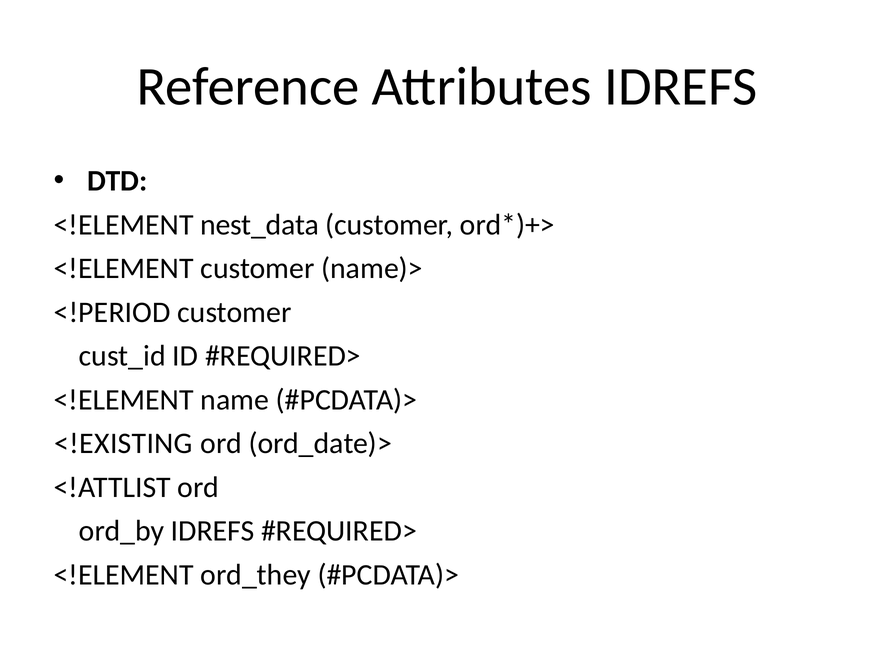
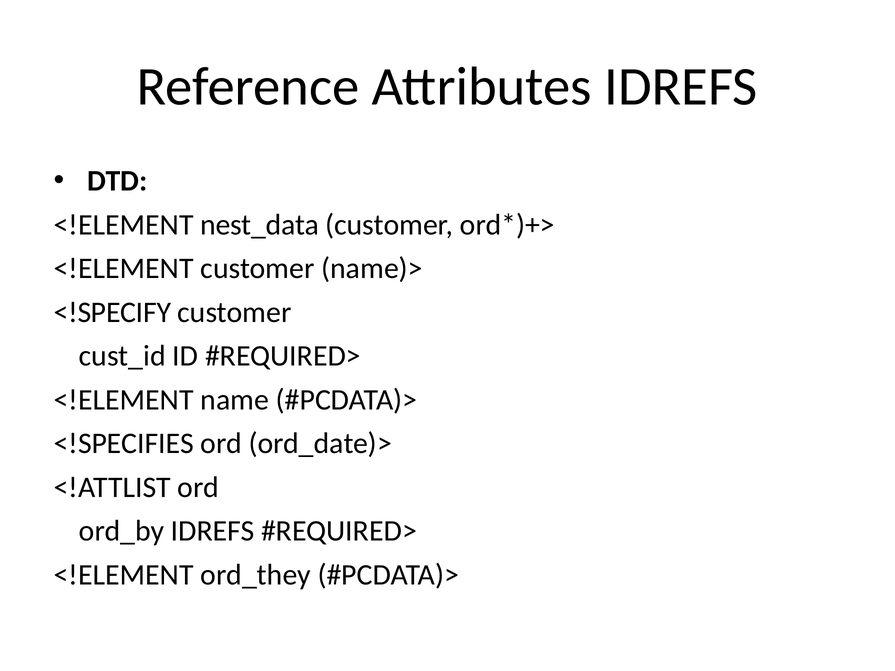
<!PERIOD: <!PERIOD -> <!SPECIFY (112, 312)
<!EXISTING: <!EXISTING -> <!SPECIFIES (124, 444)
